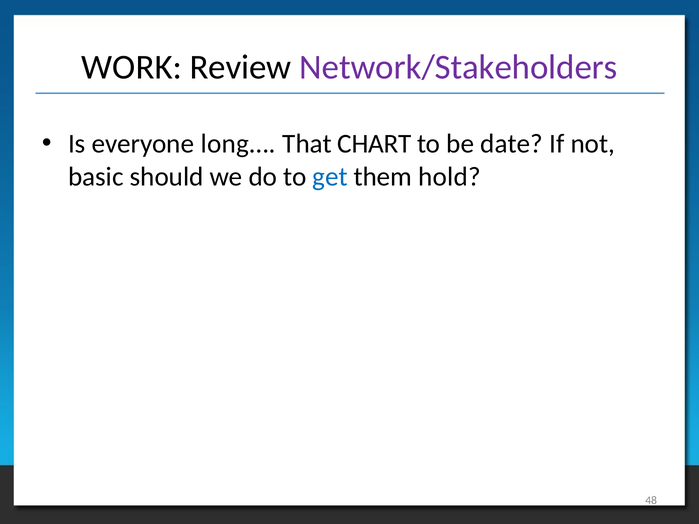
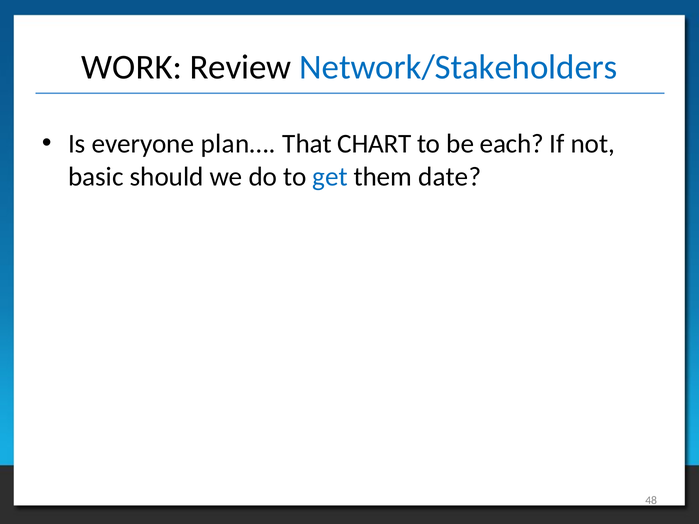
Network/Stakeholders colour: purple -> blue (458, 67)
long…: long… -> plan… (238, 144)
date: date -> each (512, 144)
hold: hold -> date (450, 177)
